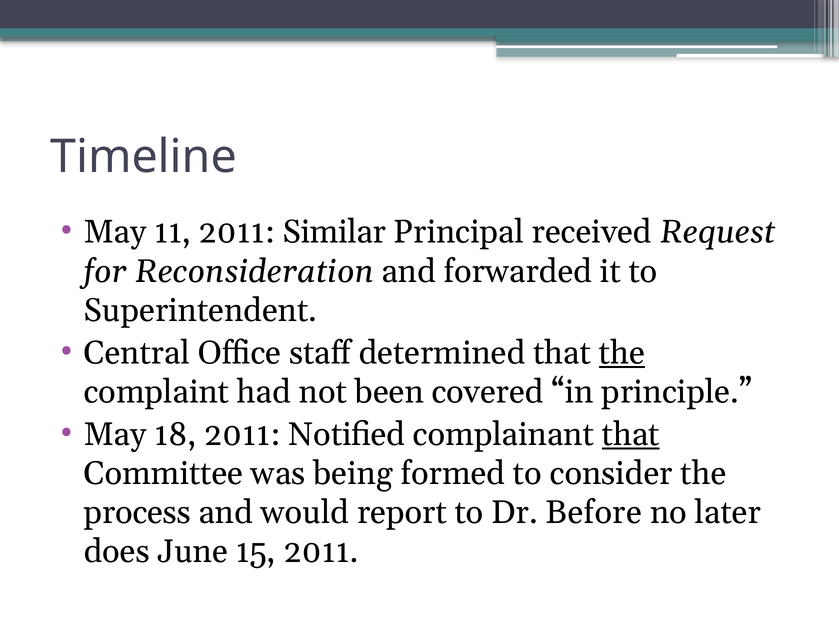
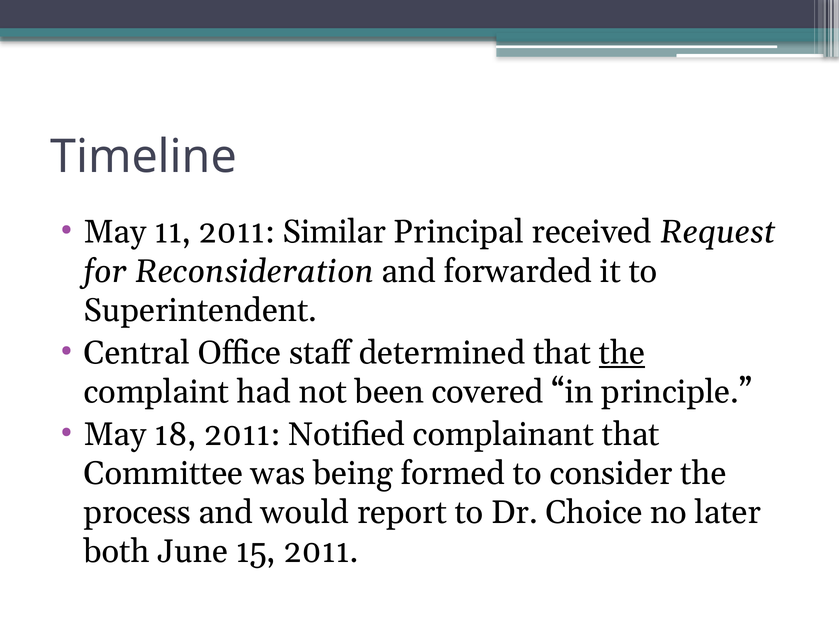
that underline: present -> none (631, 435)
Before: Before -> Choice (594, 513)
does: does -> both (117, 552)
